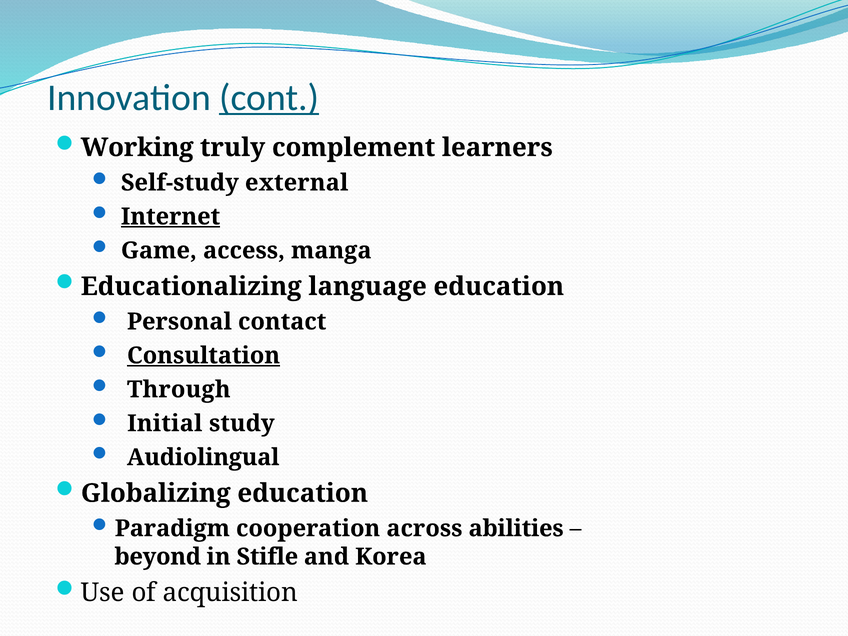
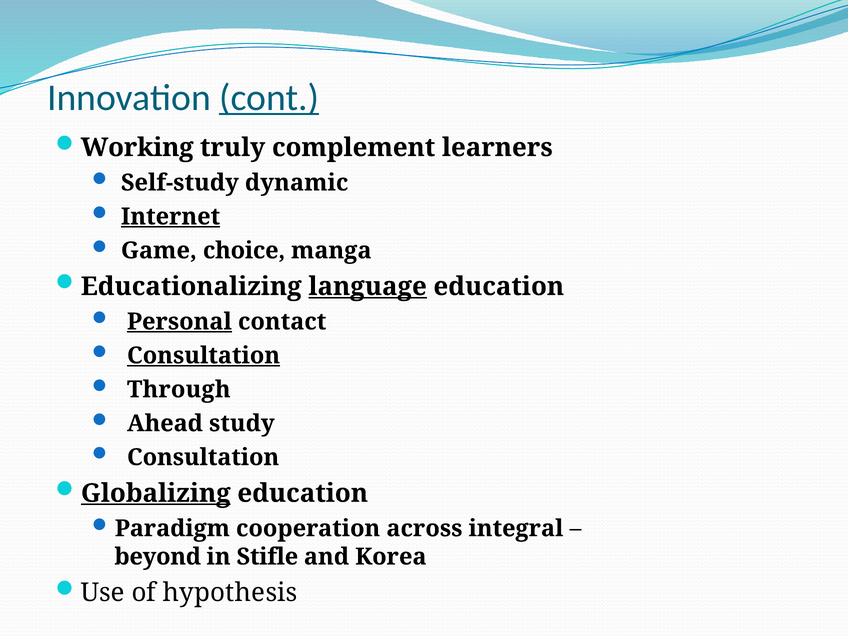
external: external -> dynamic (297, 183)
access: access -> choice (244, 251)
language underline: none -> present (368, 287)
Personal underline: none -> present (179, 322)
Initial: Initial -> Ahead (165, 423)
Audiolingual: Audiolingual -> Consultation (203, 457)
Globalizing underline: none -> present (156, 493)
abilities: abilities -> integral (516, 528)
acquisition: acquisition -> hypothesis (230, 593)
